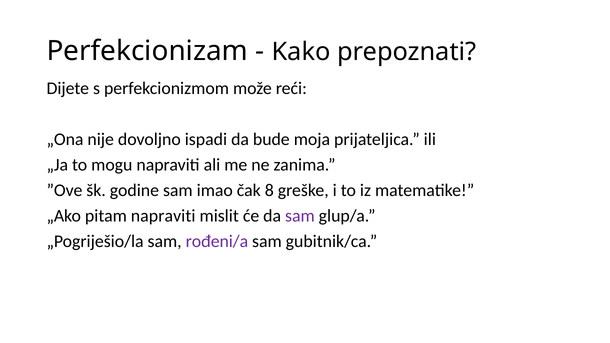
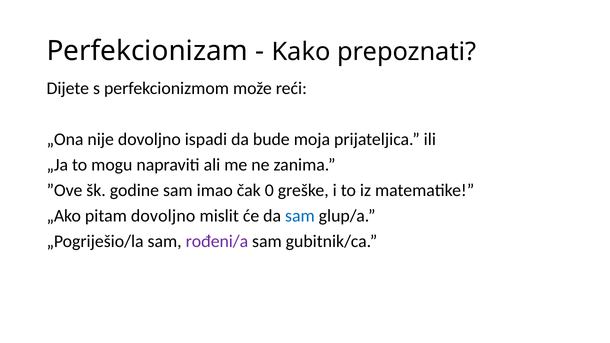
8: 8 -> 0 (269, 190)
pitam napraviti: napraviti -> dovoljno (163, 216)
sam colour: purple -> blue (300, 216)
